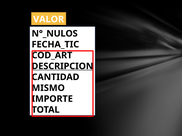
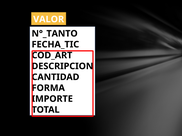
N°_NULOS: N°_NULOS -> N°_TANTO (55, 34)
DESCRIPCION underline: present -> none (62, 66)
MISMO: MISMO -> FORMA (48, 88)
